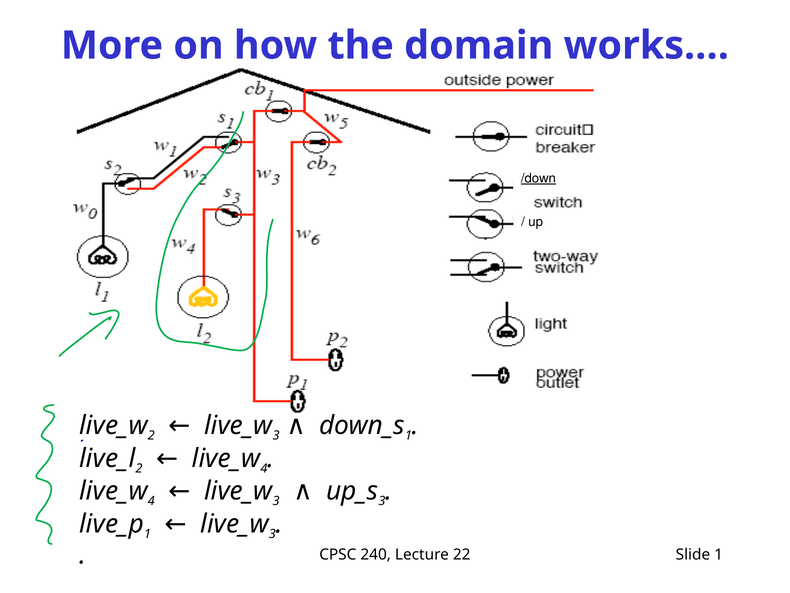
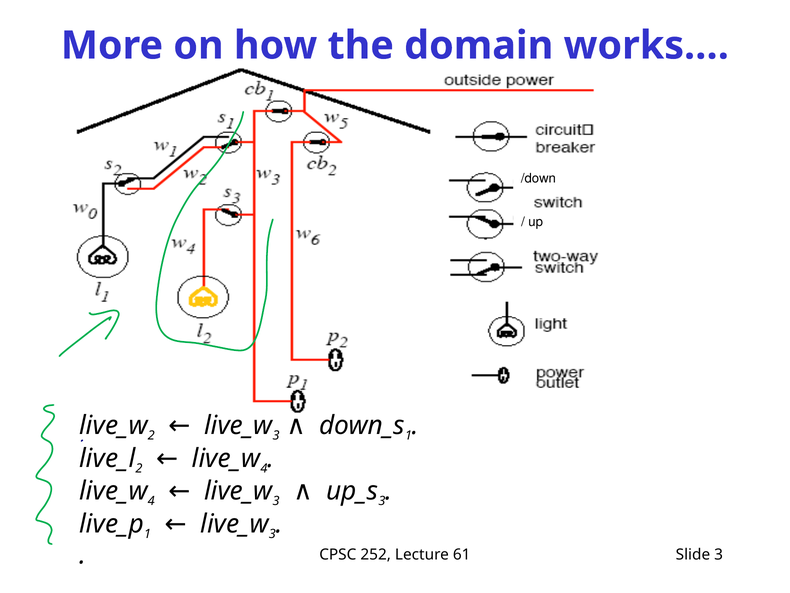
/down underline: present -> none (538, 178)
240: 240 -> 252 (376, 554)
22: 22 -> 61 (462, 554)
Slide 1: 1 -> 3 (719, 554)
